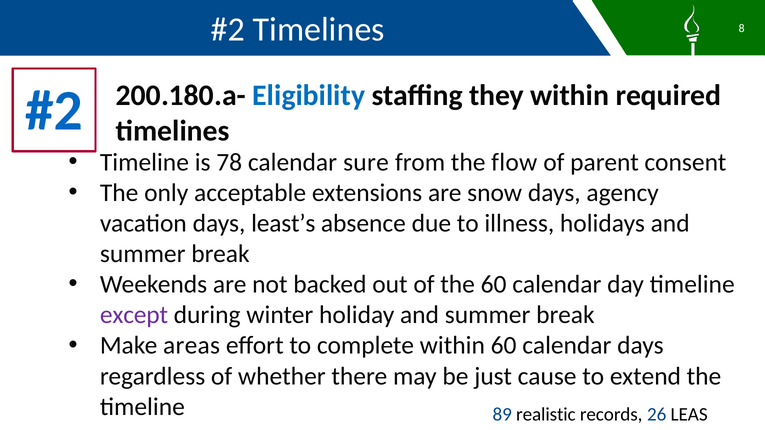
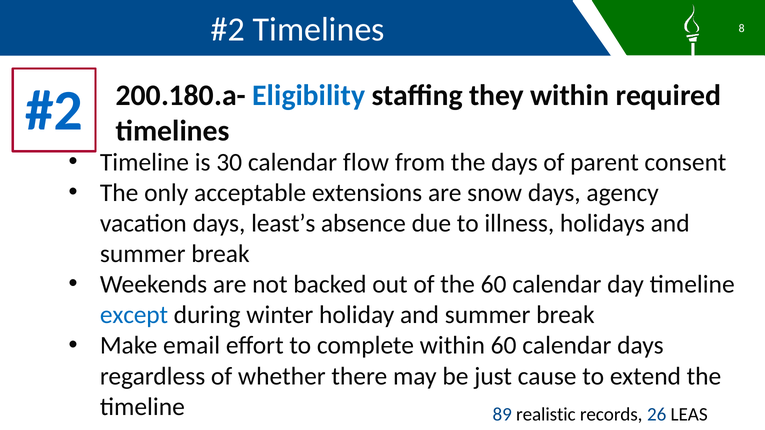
78: 78 -> 30 (229, 162)
sure: sure -> flow (366, 162)
the flow: flow -> days (514, 162)
except colour: purple -> blue (134, 315)
areas: areas -> email (192, 346)
